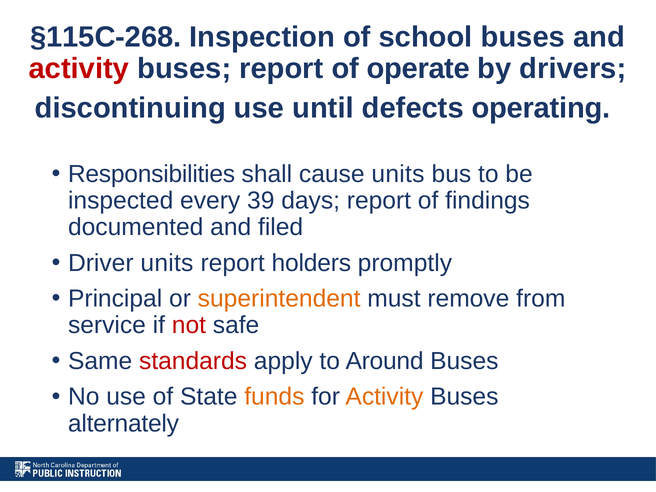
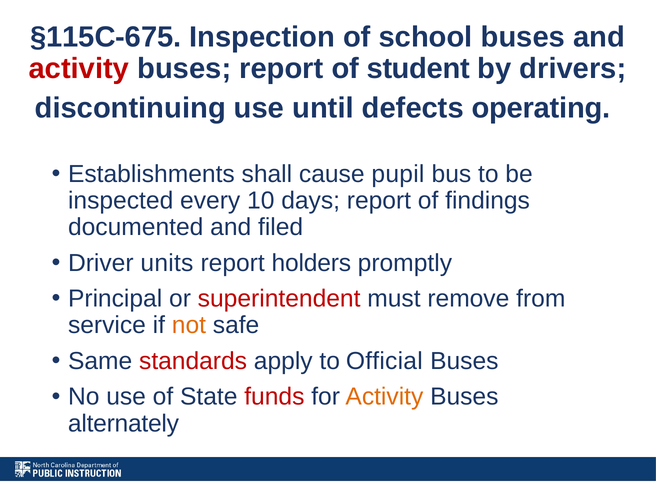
§115C-268: §115C-268 -> §115C-675 (106, 37)
operate: operate -> student (418, 69)
Responsibilities: Responsibilities -> Establishments (151, 174)
cause units: units -> pupil (398, 174)
39: 39 -> 10 (261, 201)
superintendent colour: orange -> red (279, 299)
not colour: red -> orange (189, 325)
Around: Around -> Official (384, 361)
funds colour: orange -> red (274, 397)
